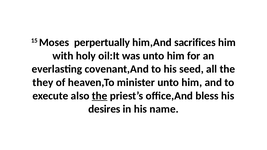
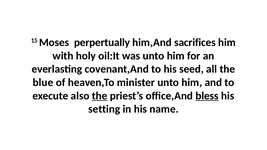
they: they -> blue (43, 83)
bless underline: none -> present (207, 96)
desires: desires -> setting (104, 109)
